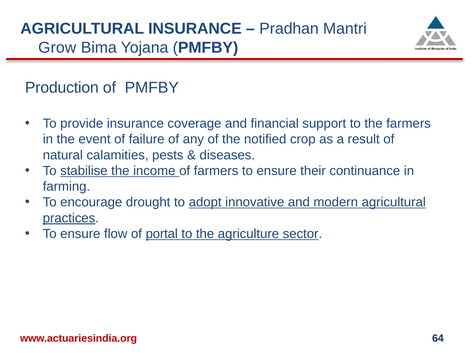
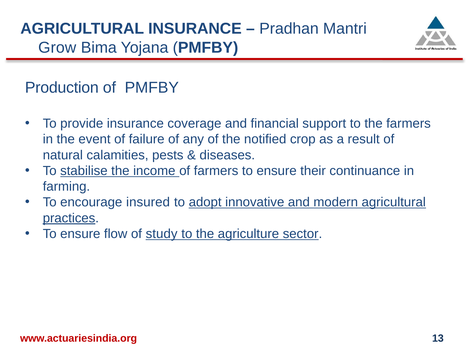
drought: drought -> insured (148, 202)
portal: portal -> study (162, 234)
64: 64 -> 13 (438, 338)
